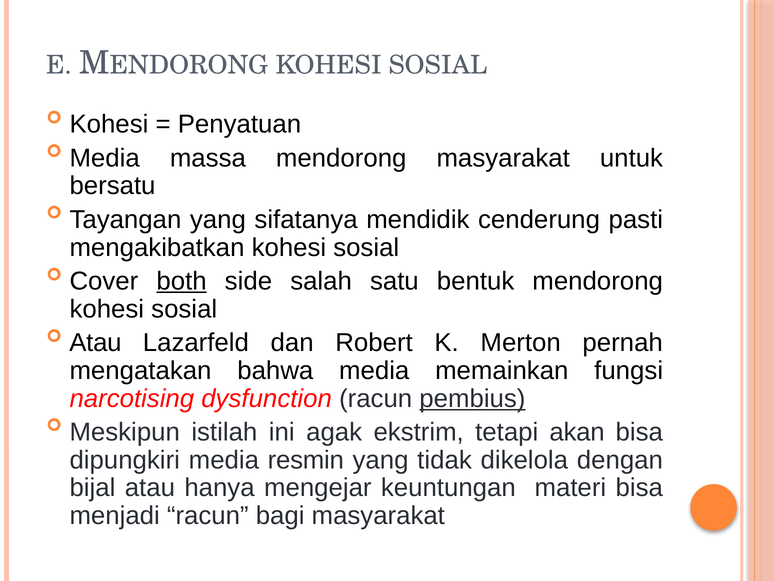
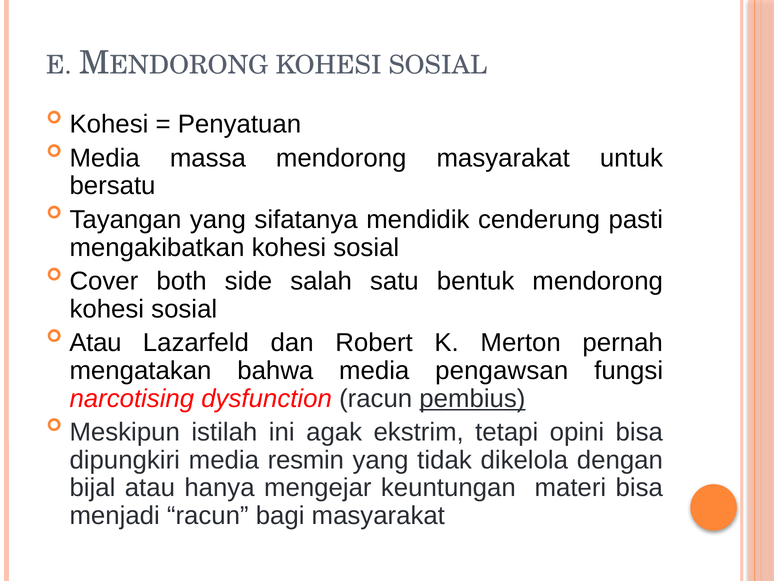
both underline: present -> none (182, 281)
memainkan: memainkan -> pengawsan (502, 370)
akan: akan -> opini (577, 432)
